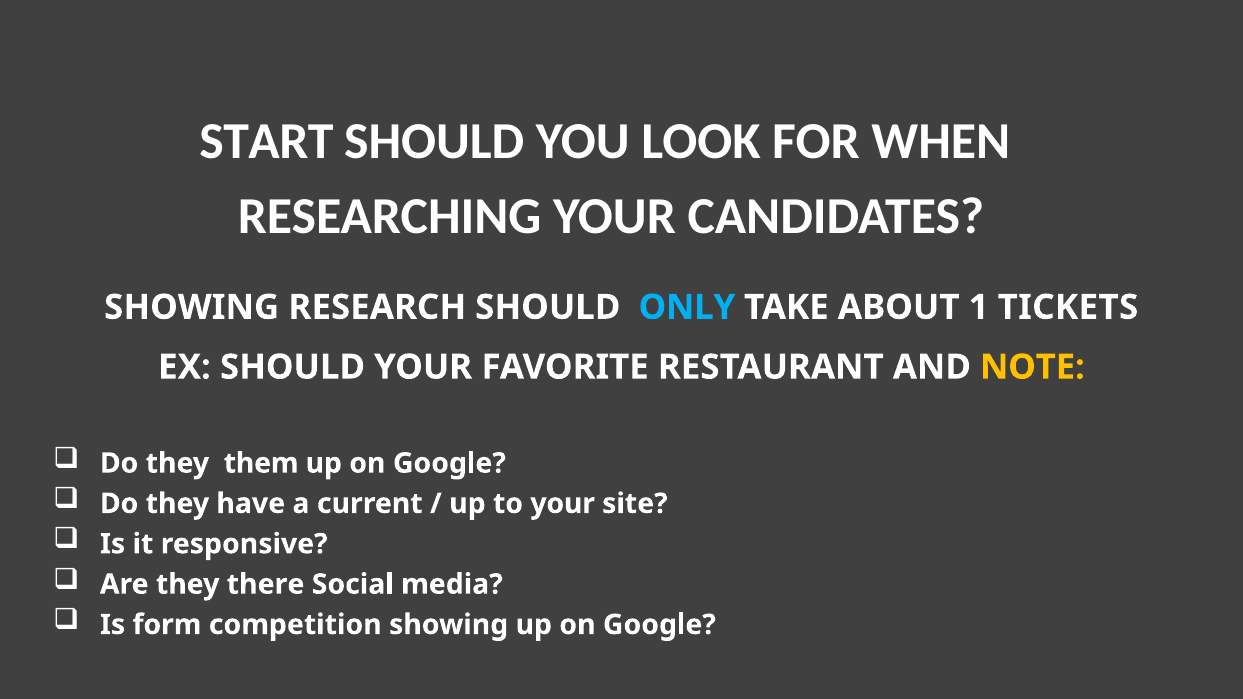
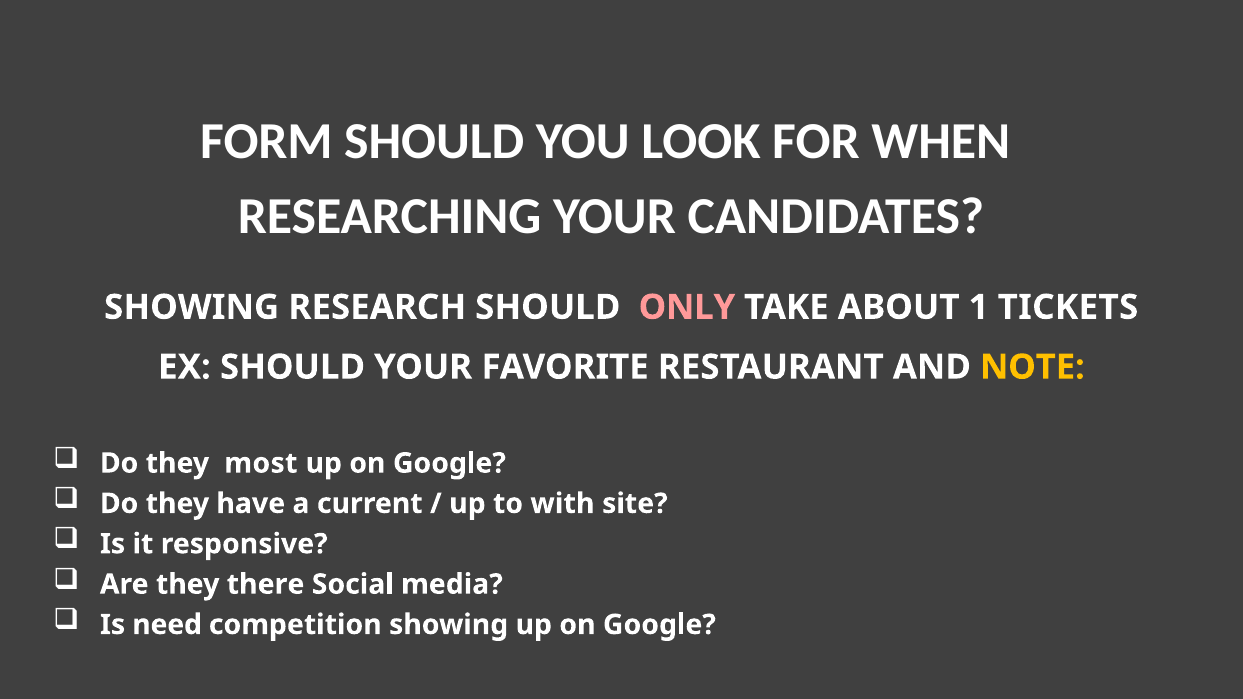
START: START -> FORM (266, 142)
ONLY colour: light blue -> pink (687, 307)
them: them -> most (261, 463)
to your: your -> with (562, 504)
form: form -> need (167, 625)
